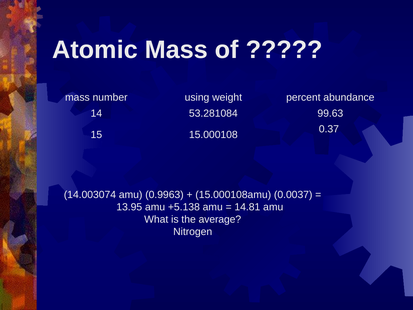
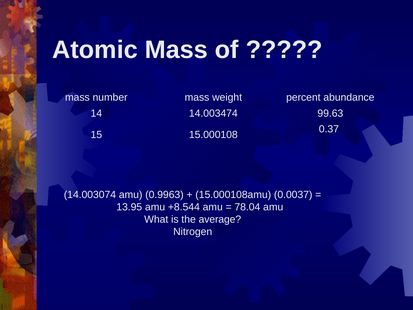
number using: using -> mass (197, 98)
53.281084: 53.281084 -> 14.003474 (213, 113)
+5.138: +5.138 -> +8.544 (184, 207)
14.81: 14.81 -> 78.04 (247, 207)
